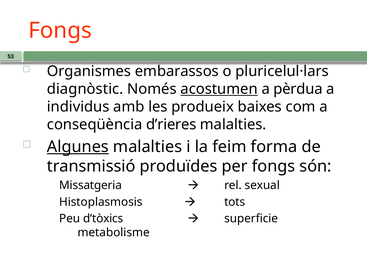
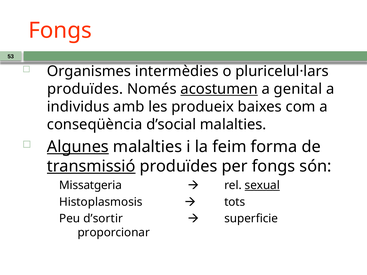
embarassos: embarassos -> intermèdies (177, 71)
diagnòstic: diagnòstic -> produïdes (85, 89)
pèrdua: pèrdua -> genital (298, 89)
d’rieres: d’rieres -> d’social (171, 125)
transmissió underline: none -> present (91, 166)
sexual underline: none -> present (262, 185)
d’tòxics: d’tòxics -> d’sortir (103, 219)
metabolisme: metabolisme -> proporcionar (114, 233)
